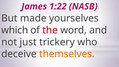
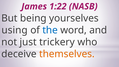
made: made -> being (33, 18)
which: which -> using (15, 30)
the colour: red -> blue (50, 30)
